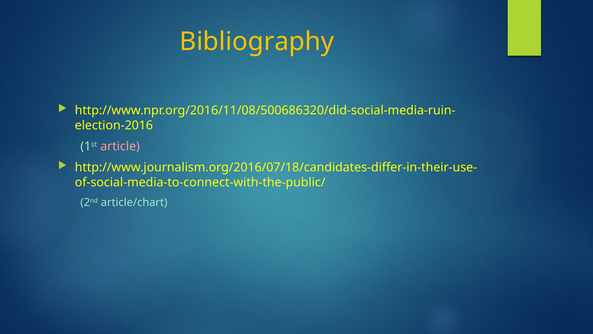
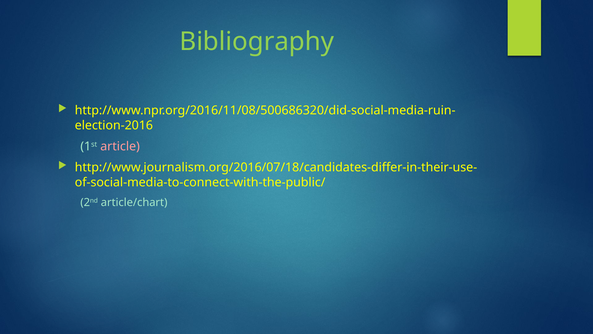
Bibliography colour: yellow -> light green (257, 42)
